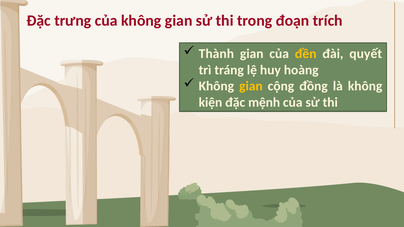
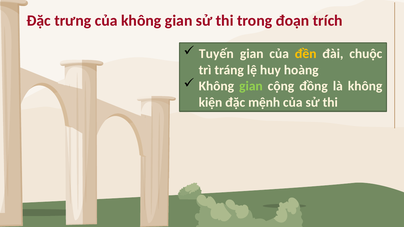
Thành: Thành -> Tuyến (216, 54)
quyết: quyết -> chuộc (366, 54)
gian colour: yellow -> light green (251, 86)
